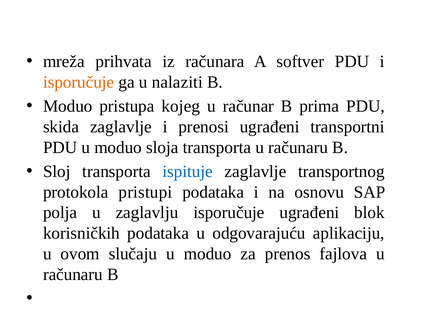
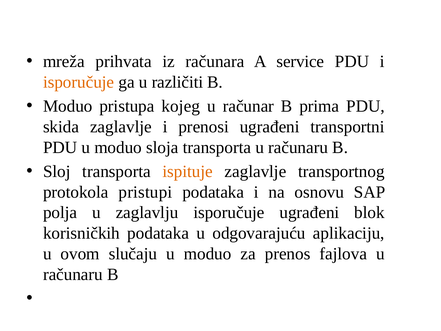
softver: softver -> service (300, 61)
nalaziti: nalaziti -> različiti (177, 82)
ispituje colour: blue -> orange (188, 171)
